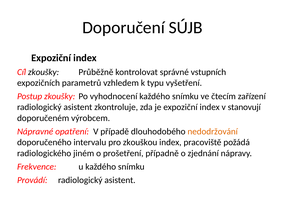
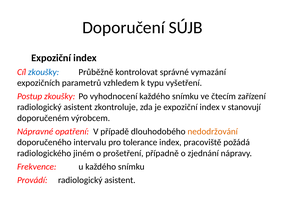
zkoušky colour: black -> blue (44, 72)
vstupních: vstupních -> vymazání (208, 72)
zkouškou: zkouškou -> tolerance (140, 143)
